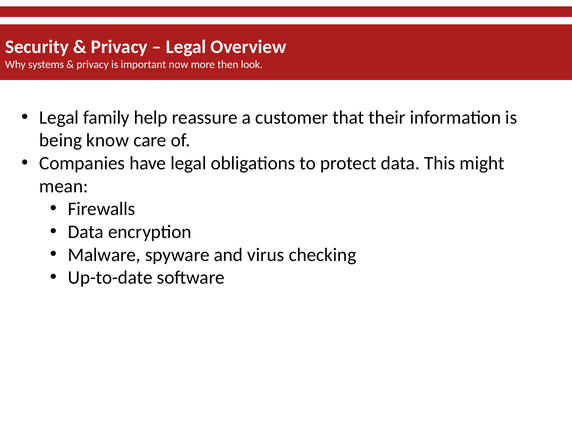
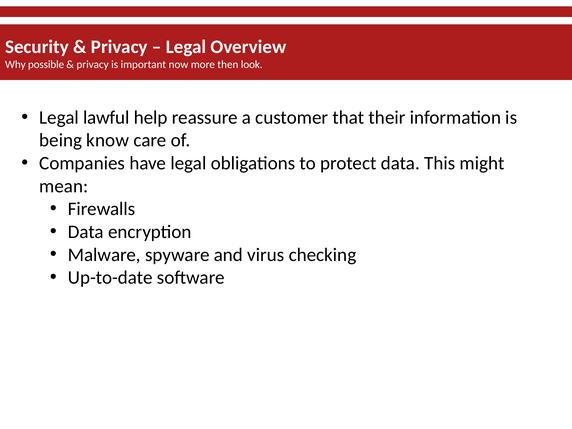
systems: systems -> possible (46, 65)
family: family -> lawful (106, 117)
